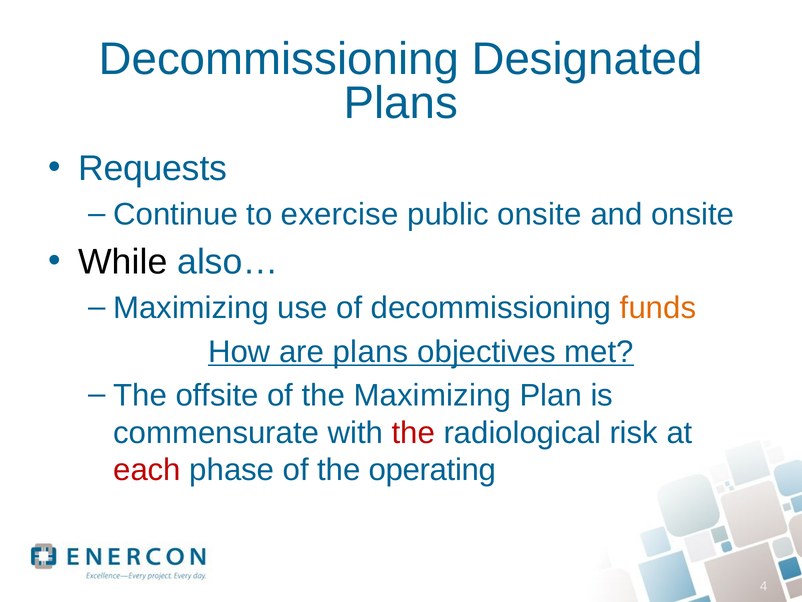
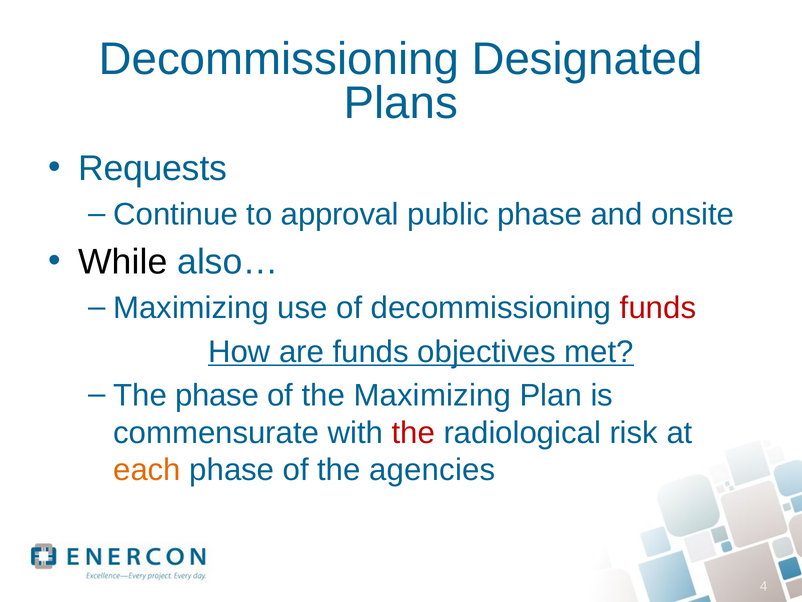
exercise: exercise -> approval (340, 214)
public onsite: onsite -> phase (540, 214)
funds colour: orange -> red (658, 308)
are plans: plans -> funds (371, 351)
The offsite: offsite -> phase (217, 395)
each colour: red -> orange (147, 470)
operating: operating -> agencies (432, 470)
